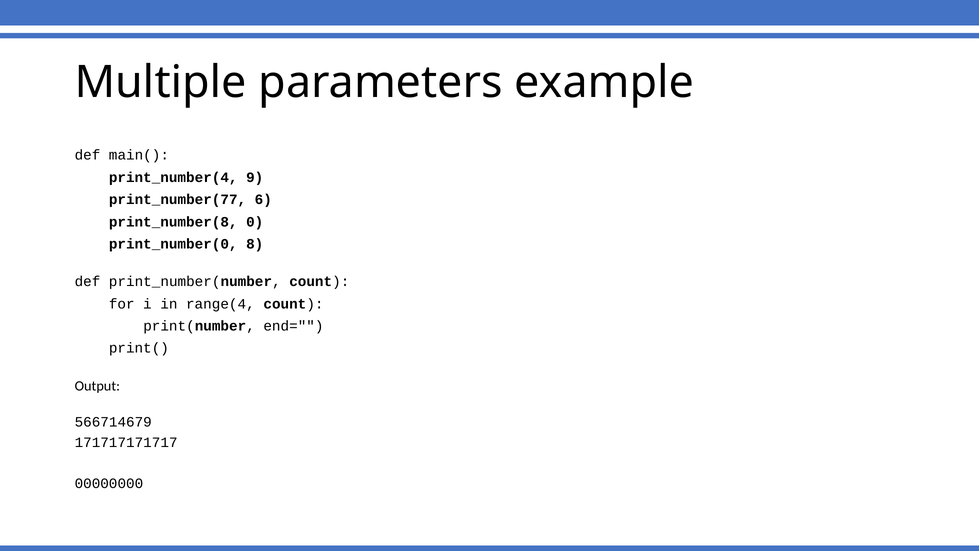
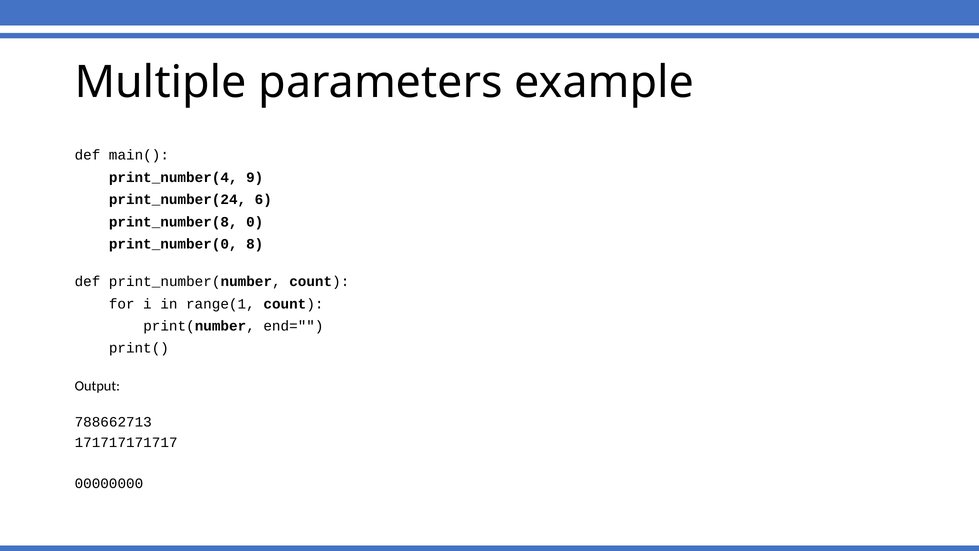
print_number(77: print_number(77 -> print_number(24 (178, 200)
range(4: range(4 -> range(1 (220, 304)
566714679: 566714679 -> 788662713 (113, 422)
